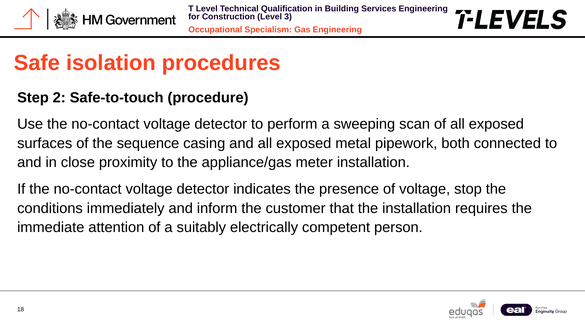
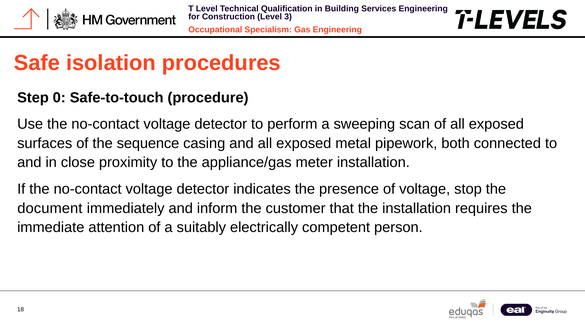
2: 2 -> 0 (59, 98)
conditions: conditions -> document (50, 208)
